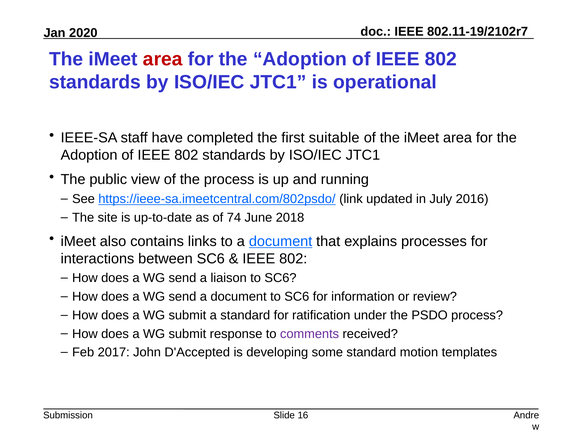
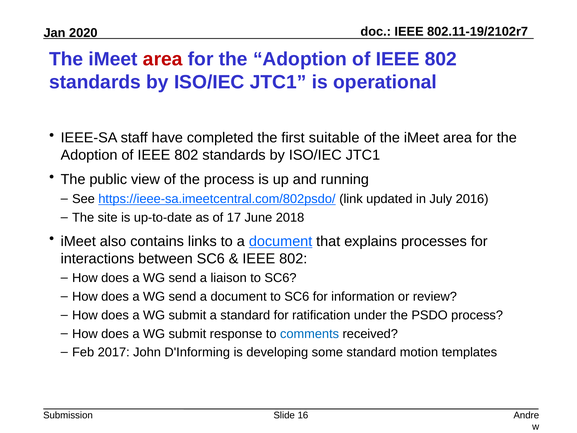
74: 74 -> 17 (234, 217)
comments colour: purple -> blue (310, 334)
D'Accepted: D'Accepted -> D'Informing (197, 352)
